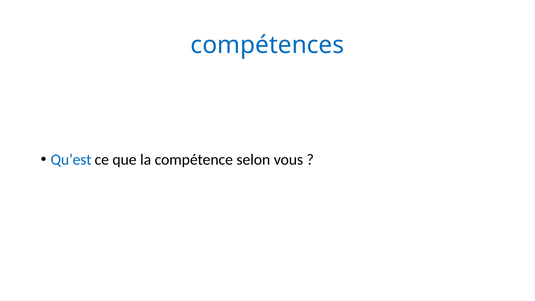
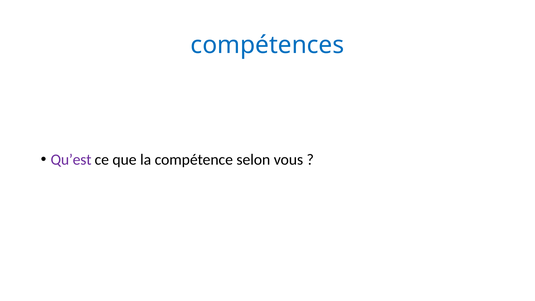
Qu’est colour: blue -> purple (71, 160)
